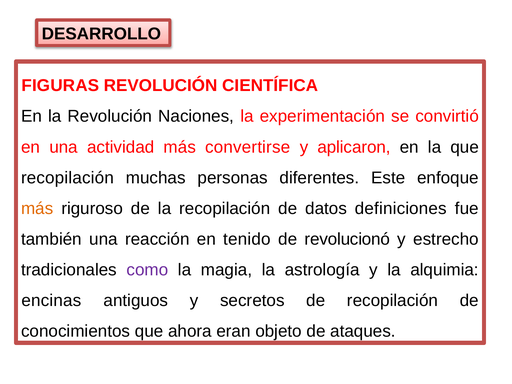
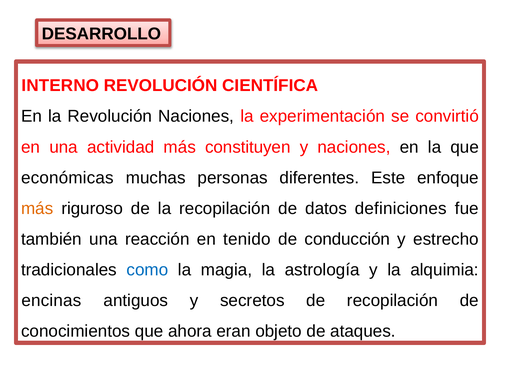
FIGURAS: FIGURAS -> INTERNO (60, 86)
convertirse: convertirse -> constituyen (248, 147)
y aplicaron: aplicaron -> naciones (354, 147)
recopilación: recopilación -> económicas (68, 178)
revolucionó: revolucionó -> conducción (347, 239)
como colour: purple -> blue (147, 270)
